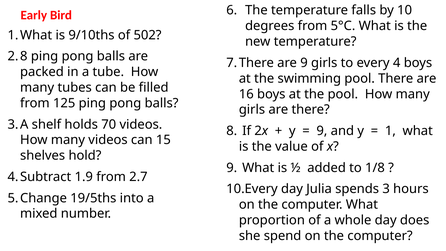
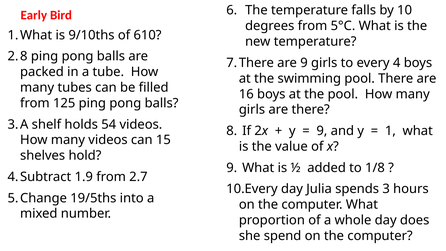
502: 502 -> 610 (147, 35)
70: 70 -> 54 (109, 124)
